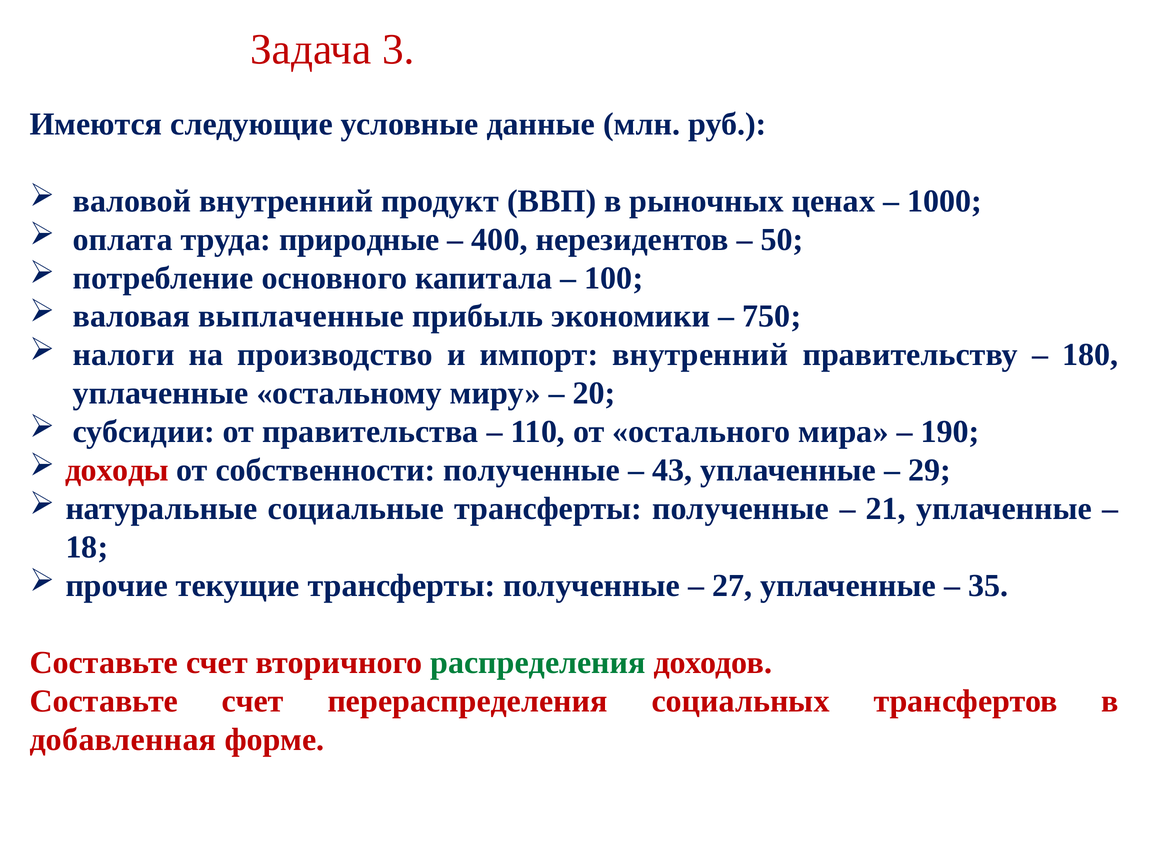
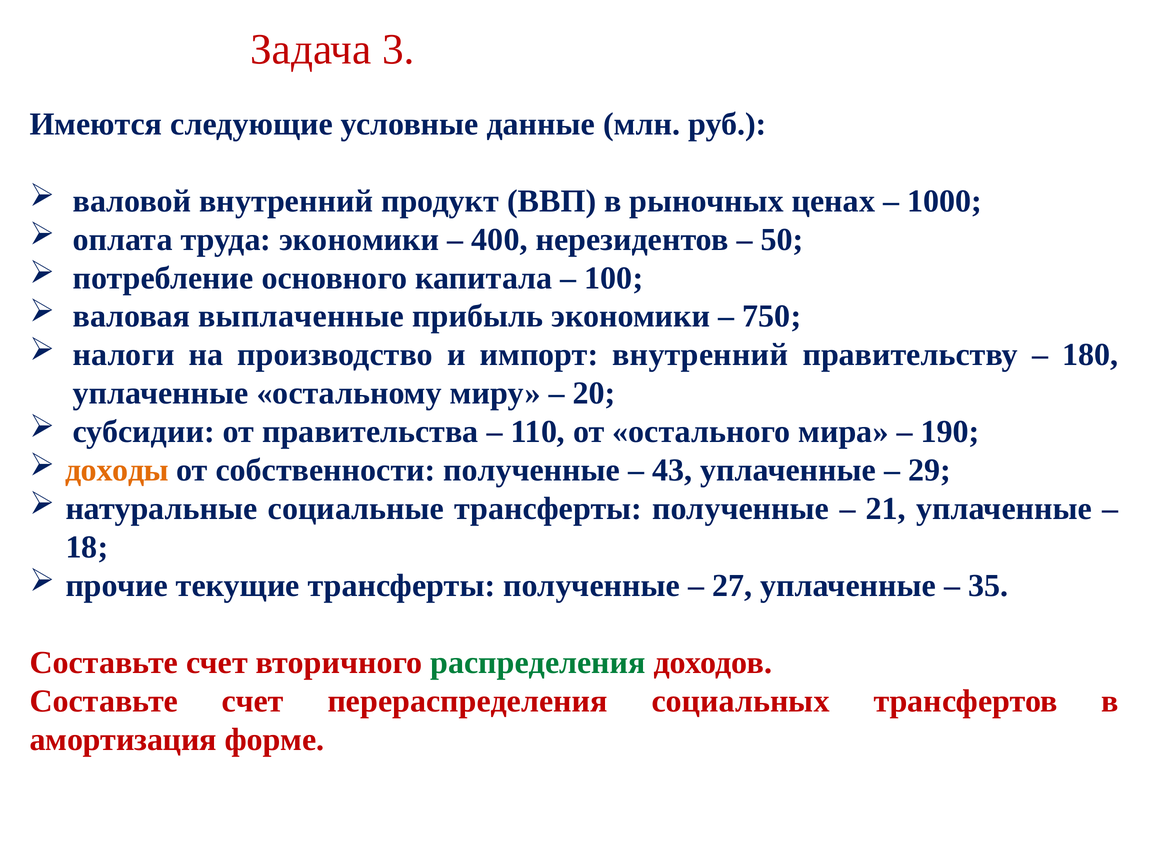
труда природные: природные -> экономики (359, 239)
доходы colour: red -> orange (117, 470)
добавленная: добавленная -> амортизация (123, 739)
